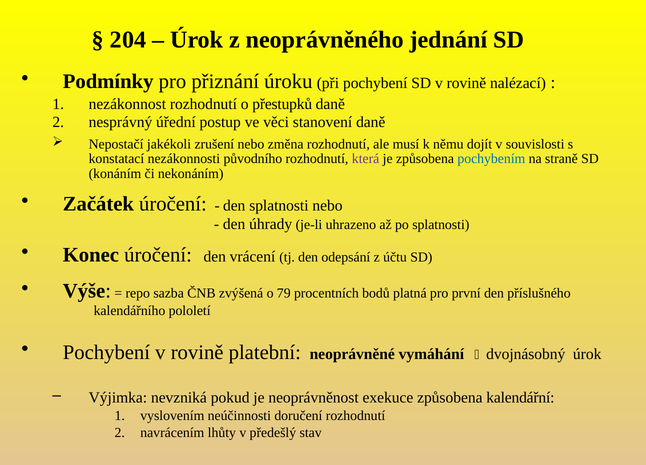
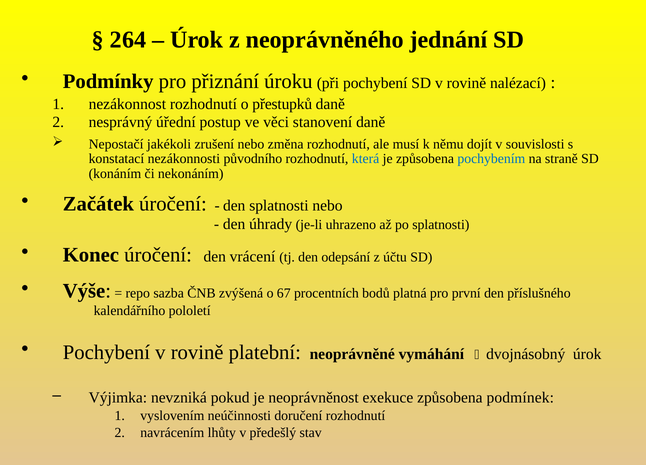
204: 204 -> 264 (128, 40)
která colour: purple -> blue (366, 159)
79: 79 -> 67 (284, 293)
kalendářní: kalendářní -> podmínek (520, 398)
